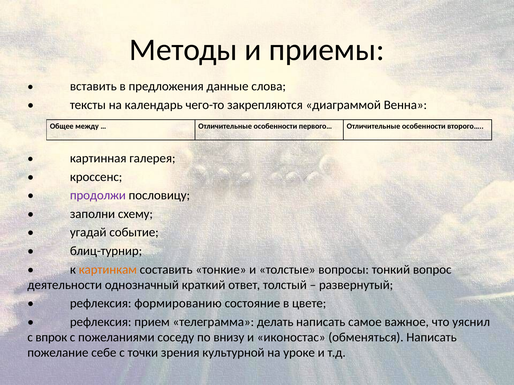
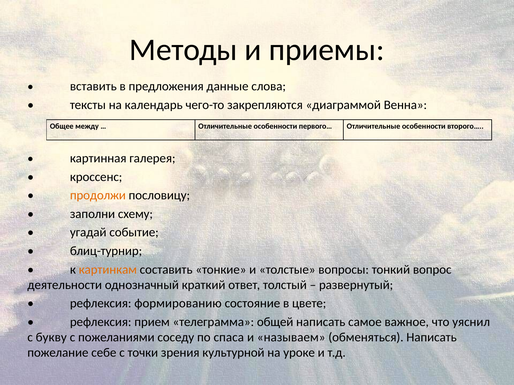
продолжи colour: purple -> orange (98, 196)
делать: делать -> общей (275, 322)
впрок: впрок -> букву (51, 338)
внизу: внизу -> спаса (229, 338)
иконостас: иконостас -> называем (291, 338)
